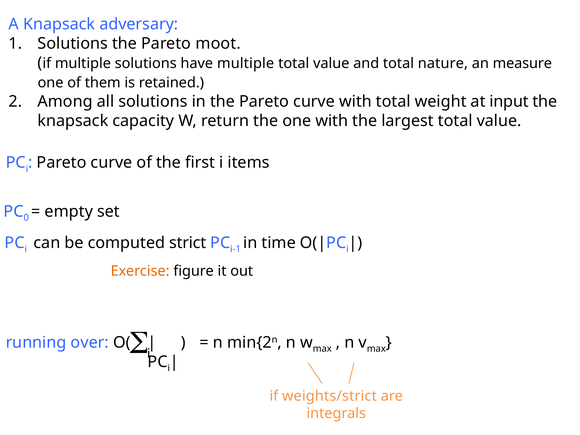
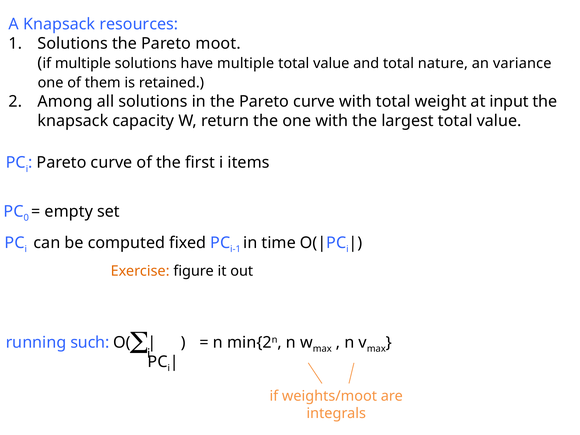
adversary: adversary -> resources (139, 24)
measure: measure -> variance (522, 63)
strict: strict -> fixed (188, 243)
over: over -> such (90, 342)
weights/strict: weights/strict -> weights/moot (330, 396)
